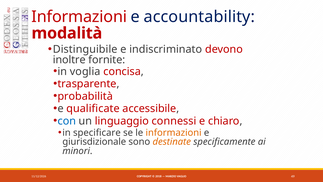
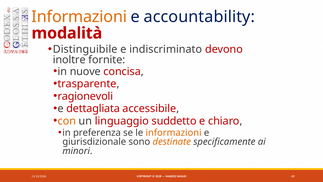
Informazioni colour: red -> orange (79, 17)
voglia: voglia -> nuove (85, 71)
probabilità: probabilità -> ragionevoli (85, 96)
qualificate: qualificate -> dettagliata (93, 108)
con colour: blue -> orange (67, 121)
connessi: connessi -> suddetto (174, 121)
specificare: specificare -> preferenza (97, 133)
